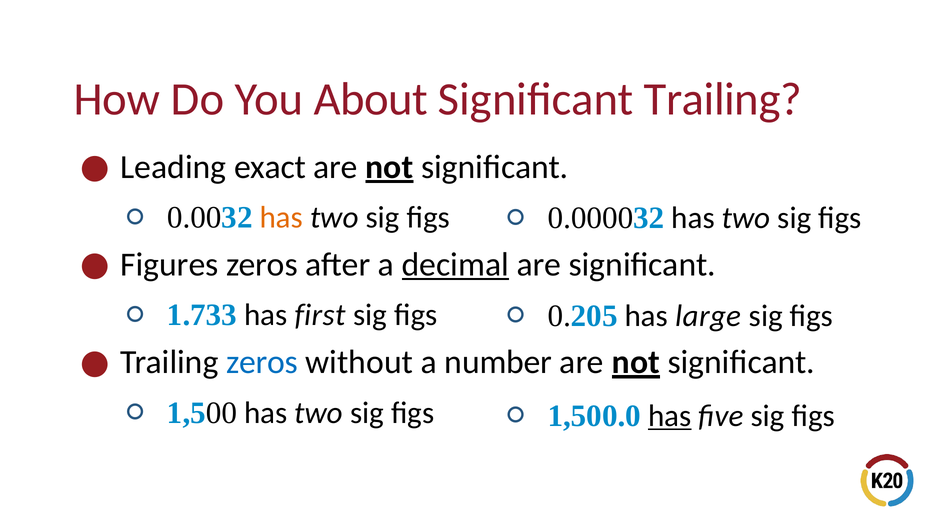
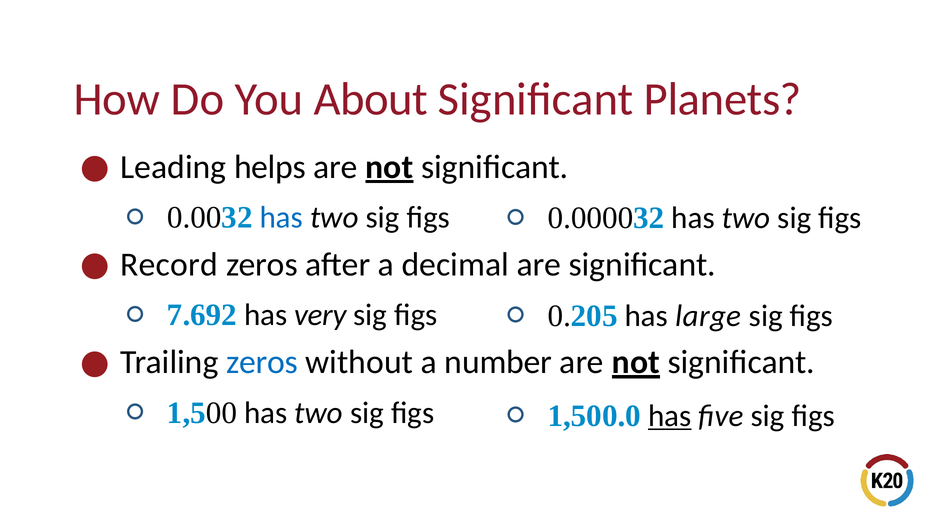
Significant Trailing: Trailing -> Planets (723, 99)
exact: exact -> helps (270, 167)
has colour: orange -> blue (281, 218)
Figures: Figures -> Record (169, 265)
decimal underline: present -> none (455, 265)
1.733: 1.733 -> 7.692 (202, 315)
first: first -> very (320, 315)
